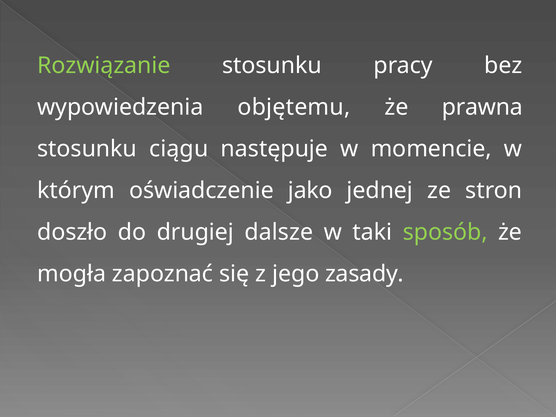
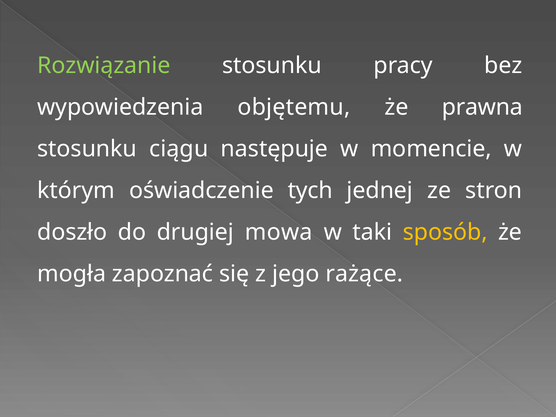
jako: jako -> tych (310, 191)
dalsze: dalsze -> mowa (279, 232)
sposób colour: light green -> yellow (445, 232)
zasady: zasady -> rażące (364, 274)
